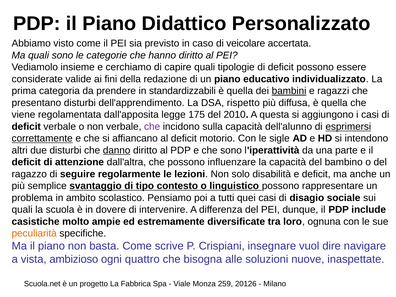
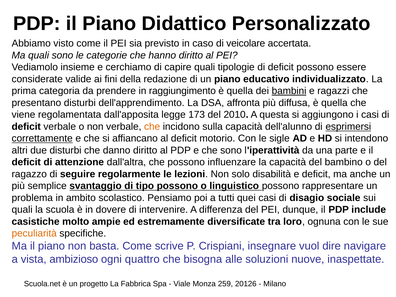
standardizzabili: standardizzabili -> raggiungimento (182, 91)
rispetto: rispetto -> affronta (243, 103)
175: 175 -> 173 (197, 115)
che colour: purple -> orange (152, 127)
danno underline: present -> none (117, 150)
tipo contesto: contesto -> possono (177, 186)
